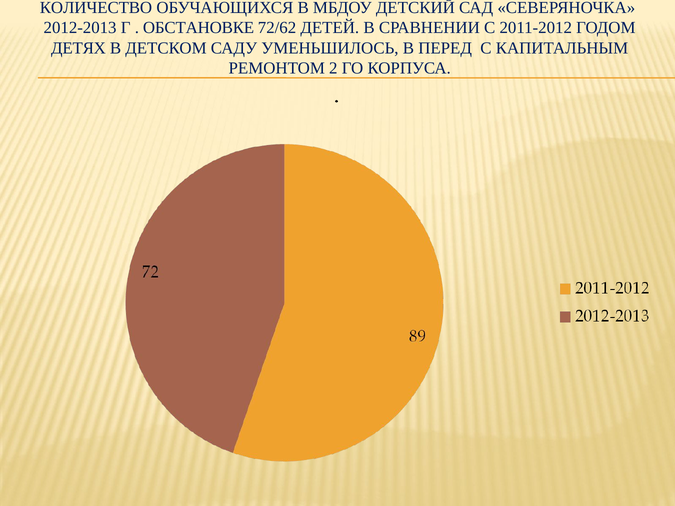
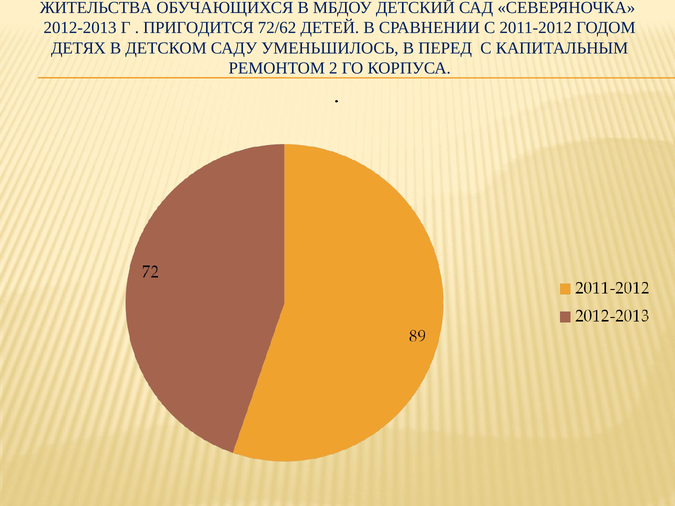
КОЛИЧЕСТВО: КОЛИЧЕСТВО -> ЖИТЕЛЬСТВА (96, 8)
ОБСТАНОВКЕ: ОБСТАНОВКЕ -> ПРИГОДИТСЯ (199, 28)
